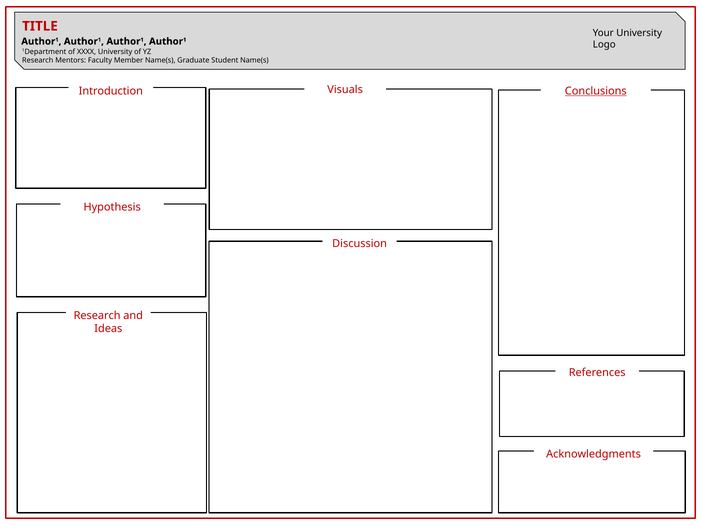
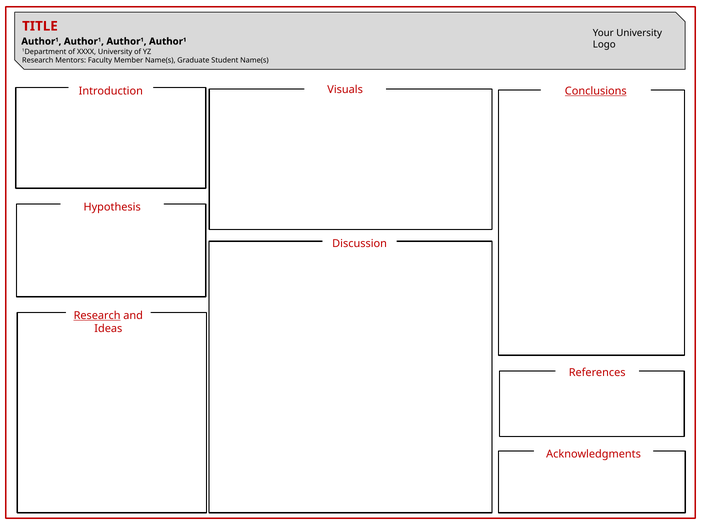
Research underline: none -> present (97, 316)
